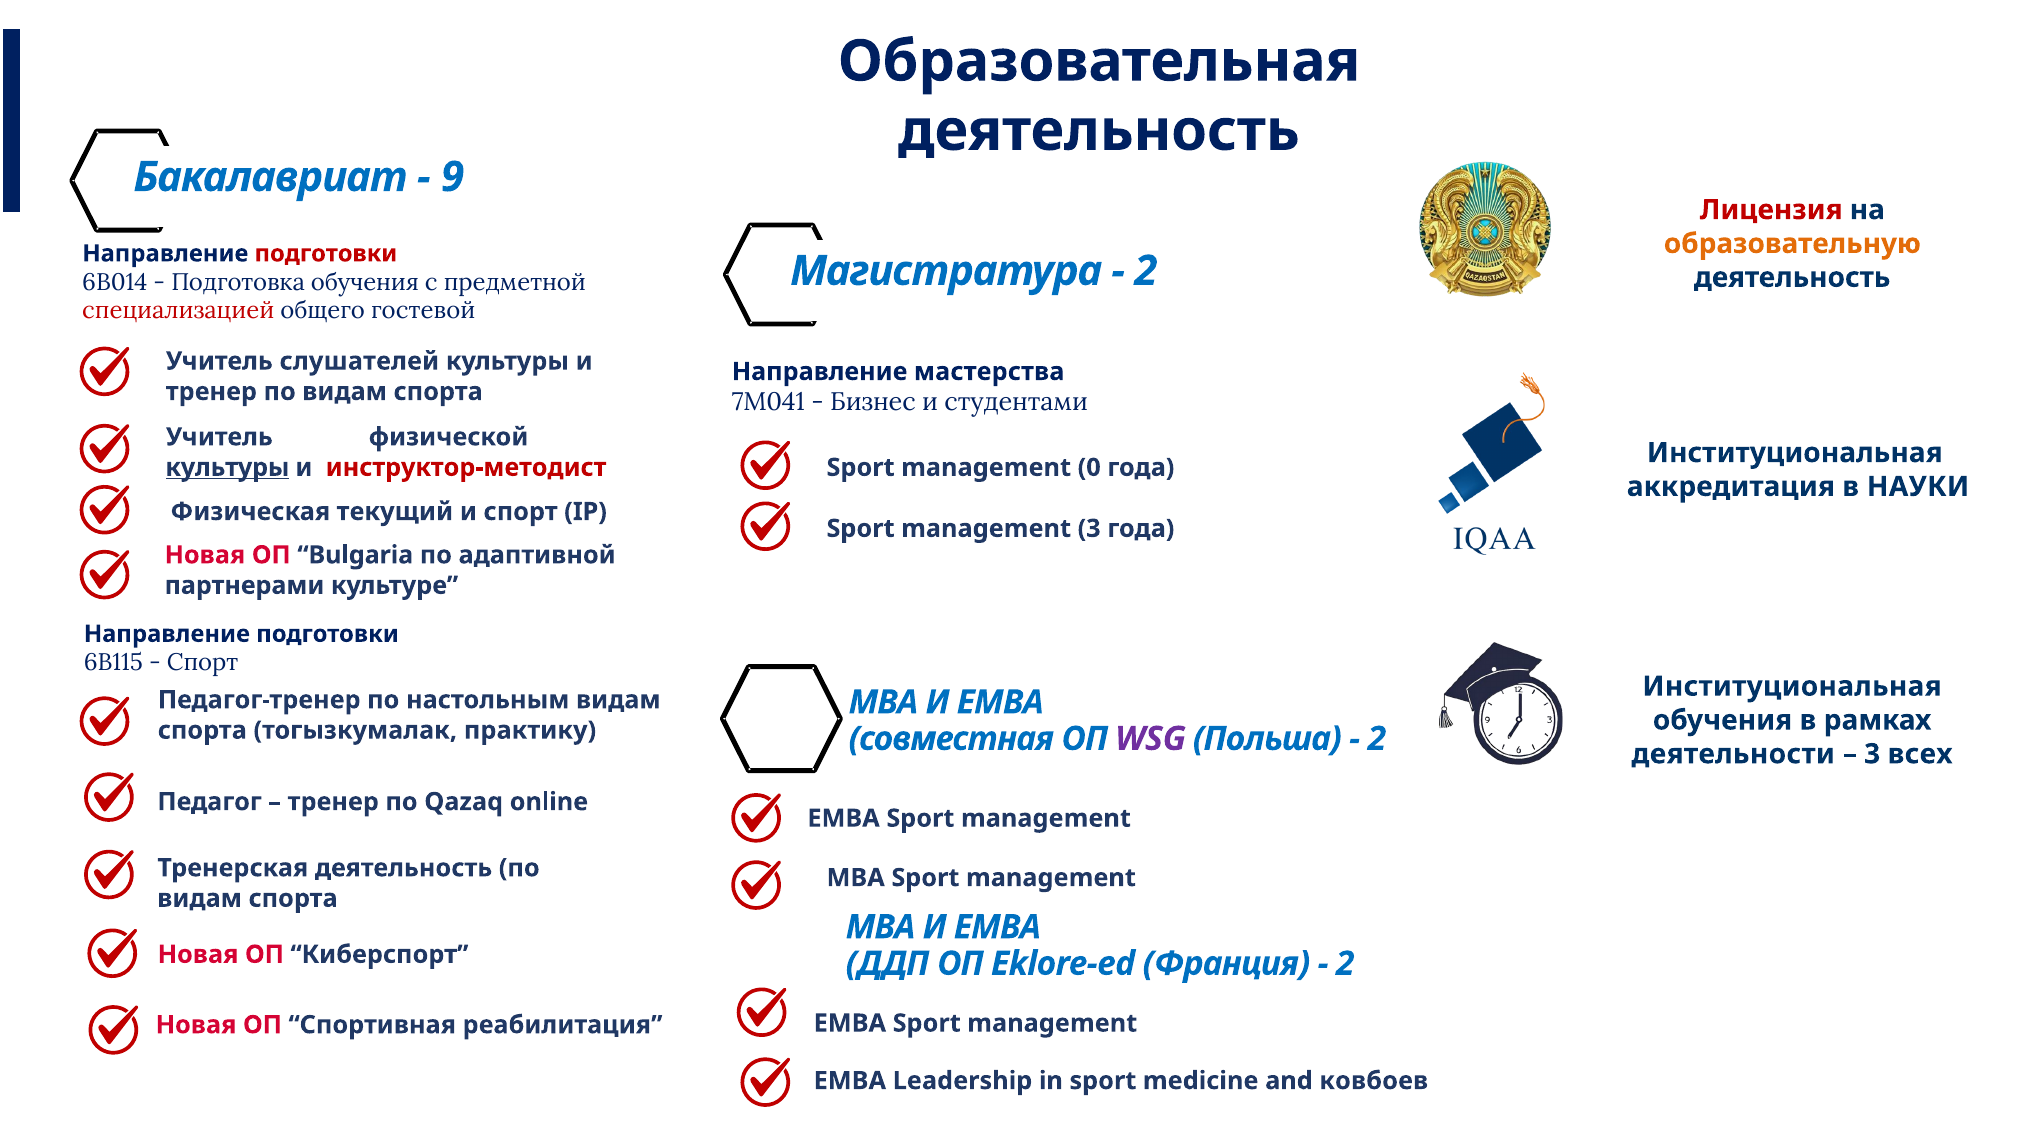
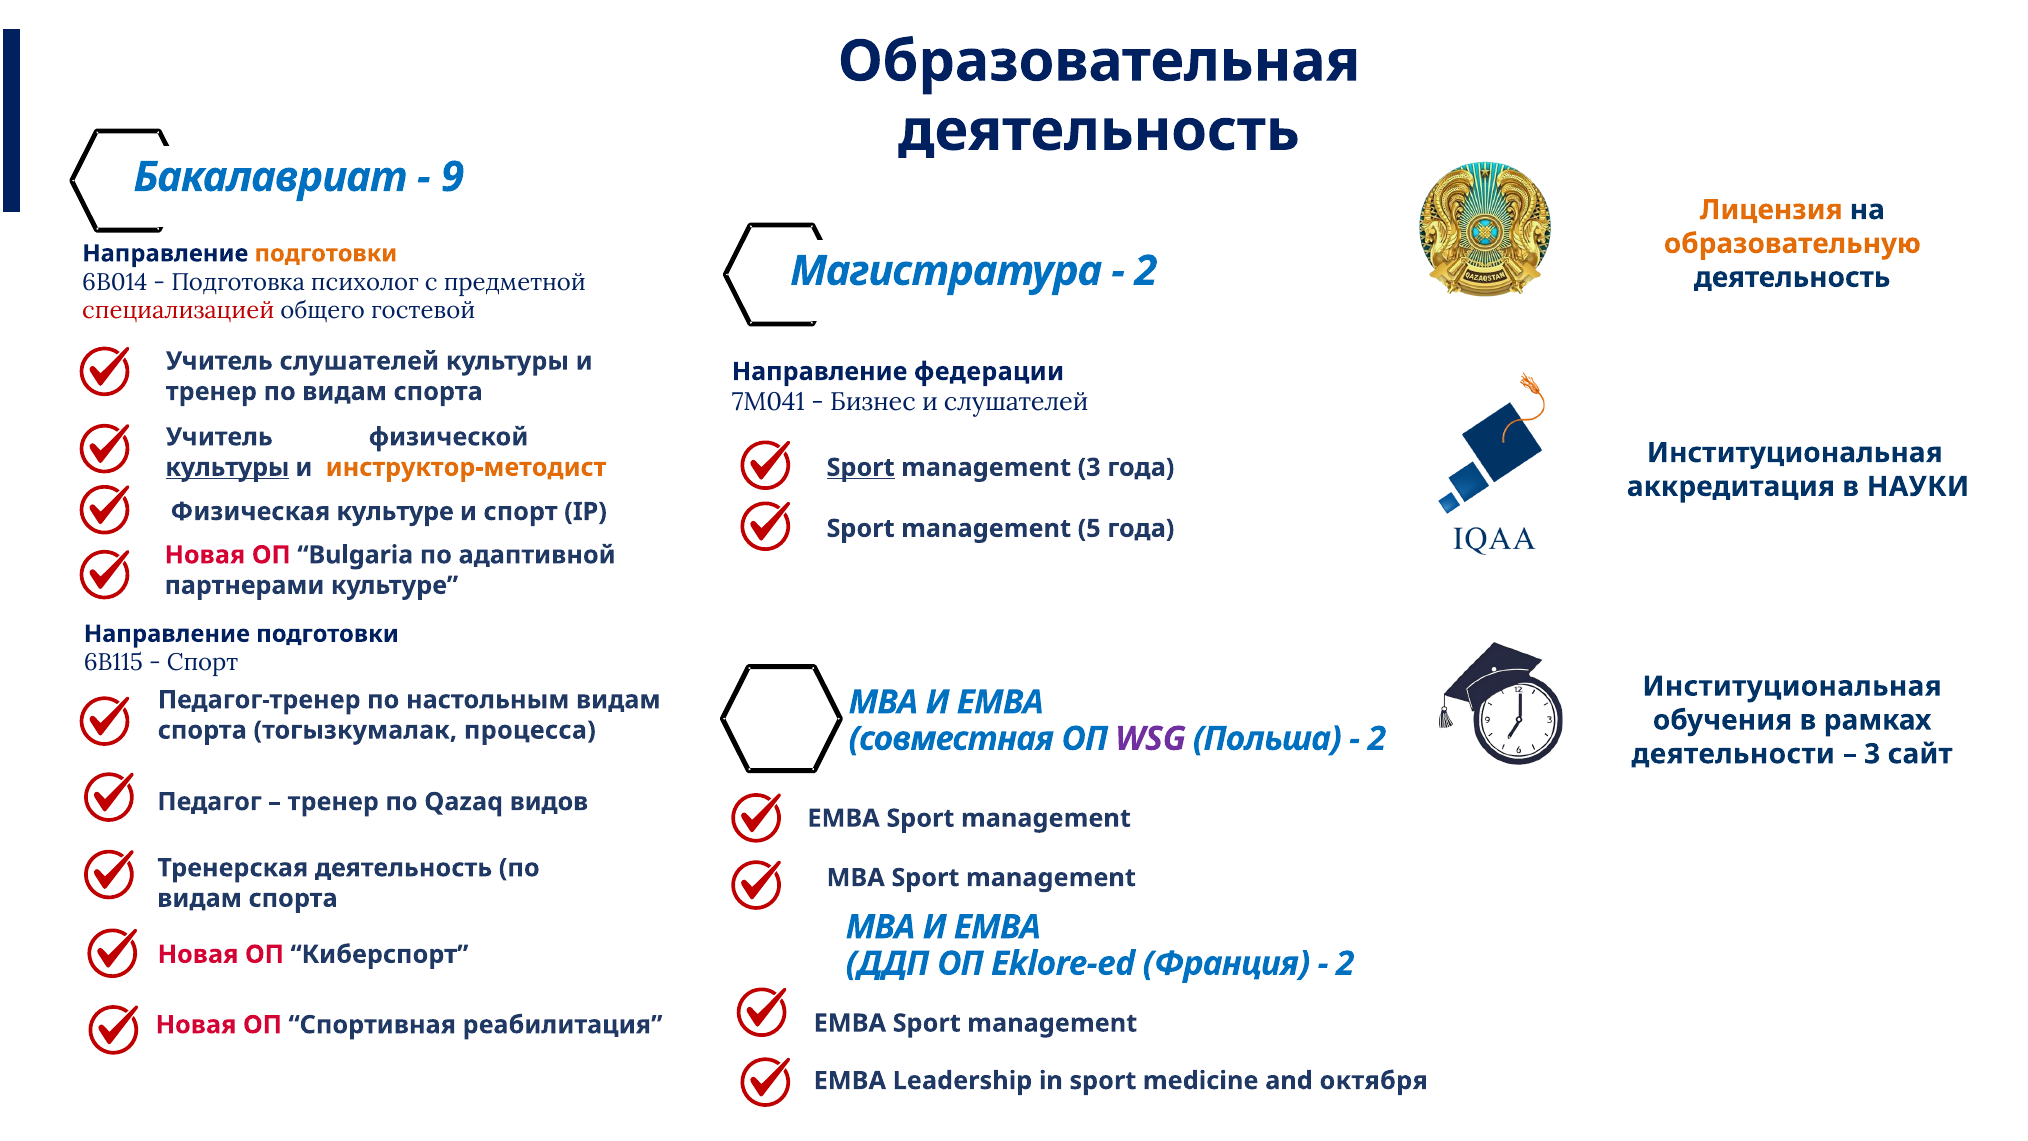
Лицензия colour: red -> orange (1771, 210)
подготовки colour: red -> orange (326, 254)
Подготовка обучения: обучения -> психолог (365, 282)
мастерства: мастерства -> федерации (989, 372)
и студентами: студентами -> слушателей (1016, 402)
инструктор-методист colour: red -> orange (466, 467)
Sport underline: none -> present (861, 467)
management 0: 0 -> 3 (1089, 467)
Физическая текущий: текущий -> культуре (395, 512)
management 3: 3 -> 5 (1089, 528)
практику: практику -> процесса (530, 730)
всех: всех -> сайт (1920, 754)
online: online -> видов (549, 802)
ковбоев: ковбоев -> октября (1374, 1081)
